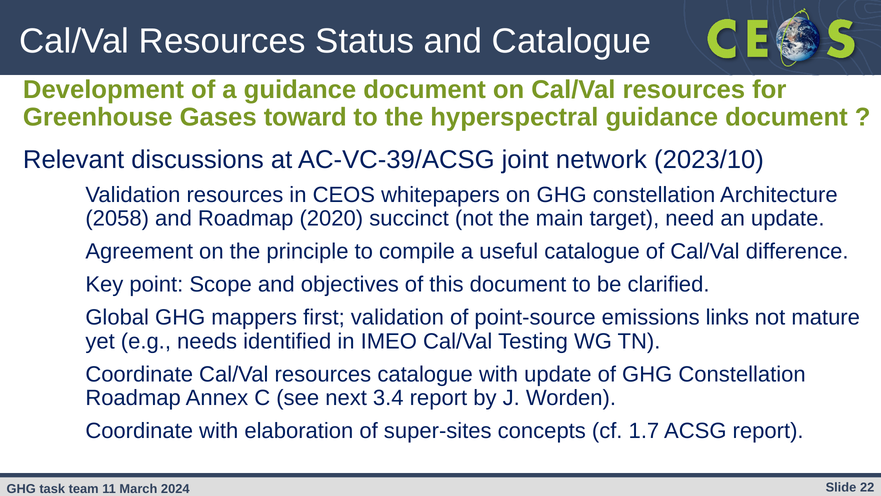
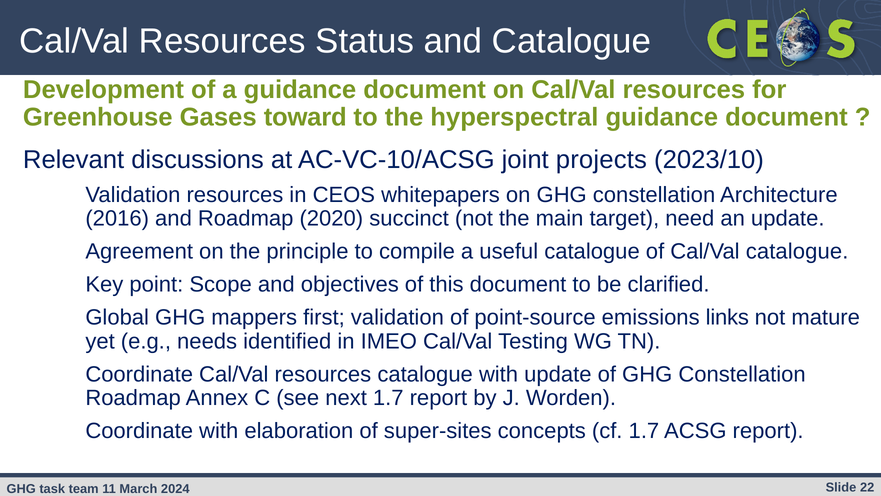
AC-VC-39/ACSG: AC-VC-39/ACSG -> AC-VC-10/ACSG (396, 160)
network: network -> projects (601, 160)
2058: 2058 -> 2016 (117, 218)
Cal/Val difference: difference -> catalogue (797, 251)
next 3.4: 3.4 -> 1.7 (388, 398)
